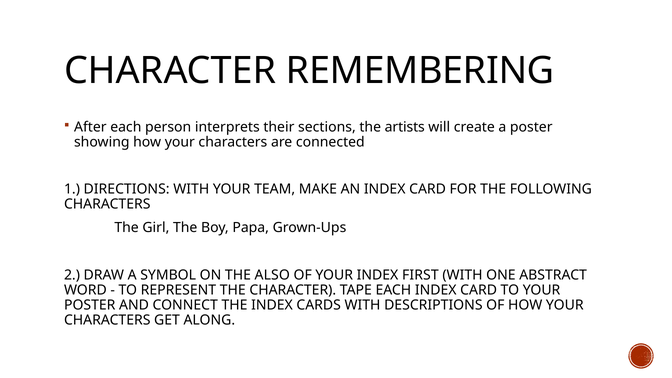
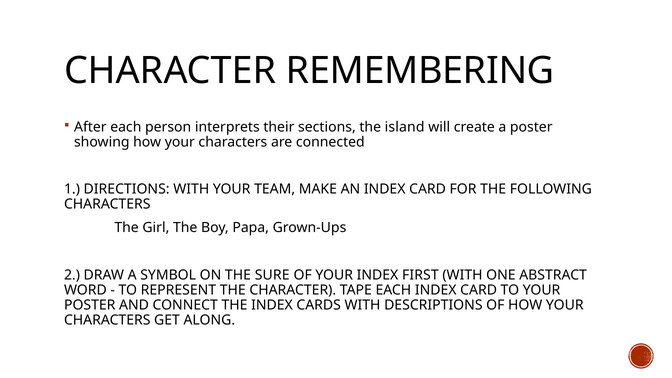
artists: artists -> island (405, 127)
ALSO: ALSO -> SURE (272, 275)
